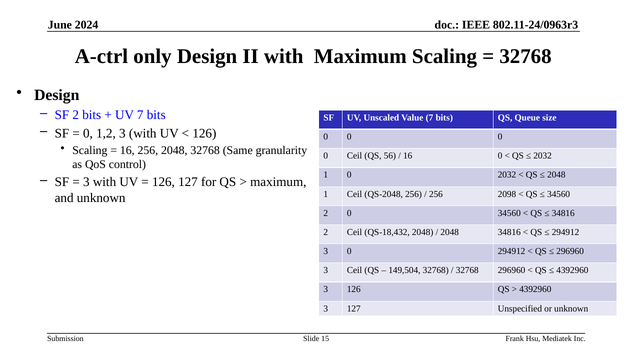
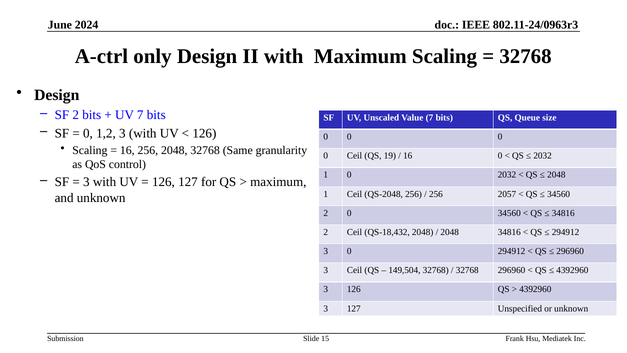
56: 56 -> 19 (390, 156)
2098: 2098 -> 2057 (507, 194)
